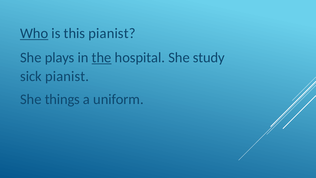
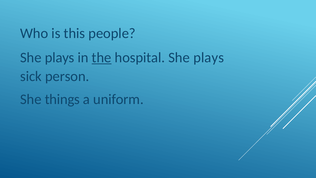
Who underline: present -> none (34, 33)
this pianist: pianist -> people (112, 33)
hospital She study: study -> plays (209, 58)
sick pianist: pianist -> person (67, 76)
